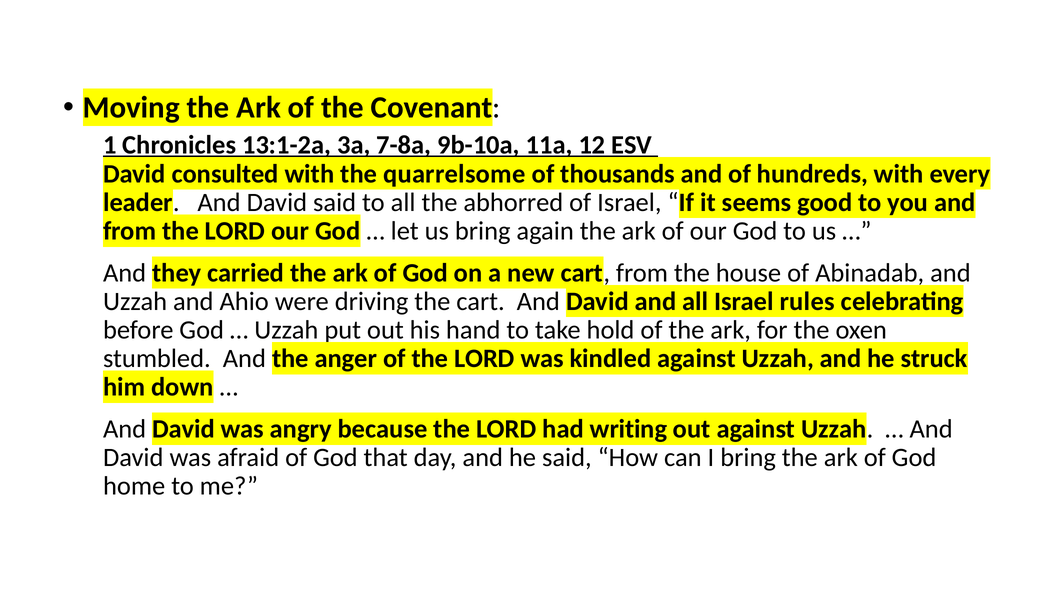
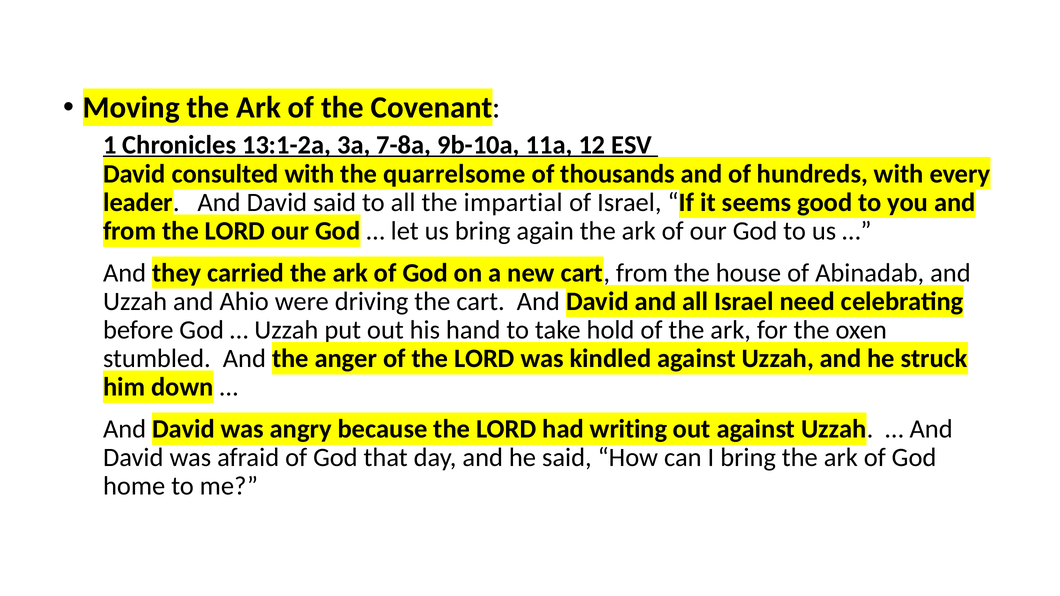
abhorred: abhorred -> impartial (513, 202)
rules: rules -> need (807, 302)
